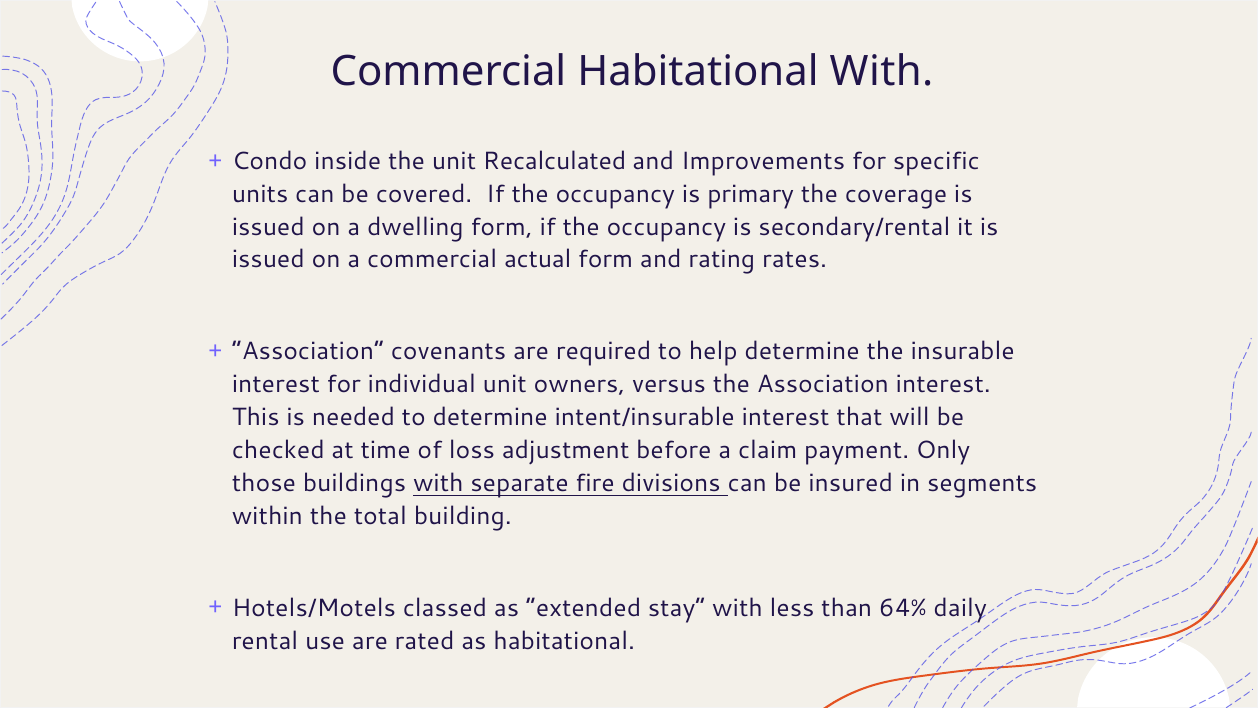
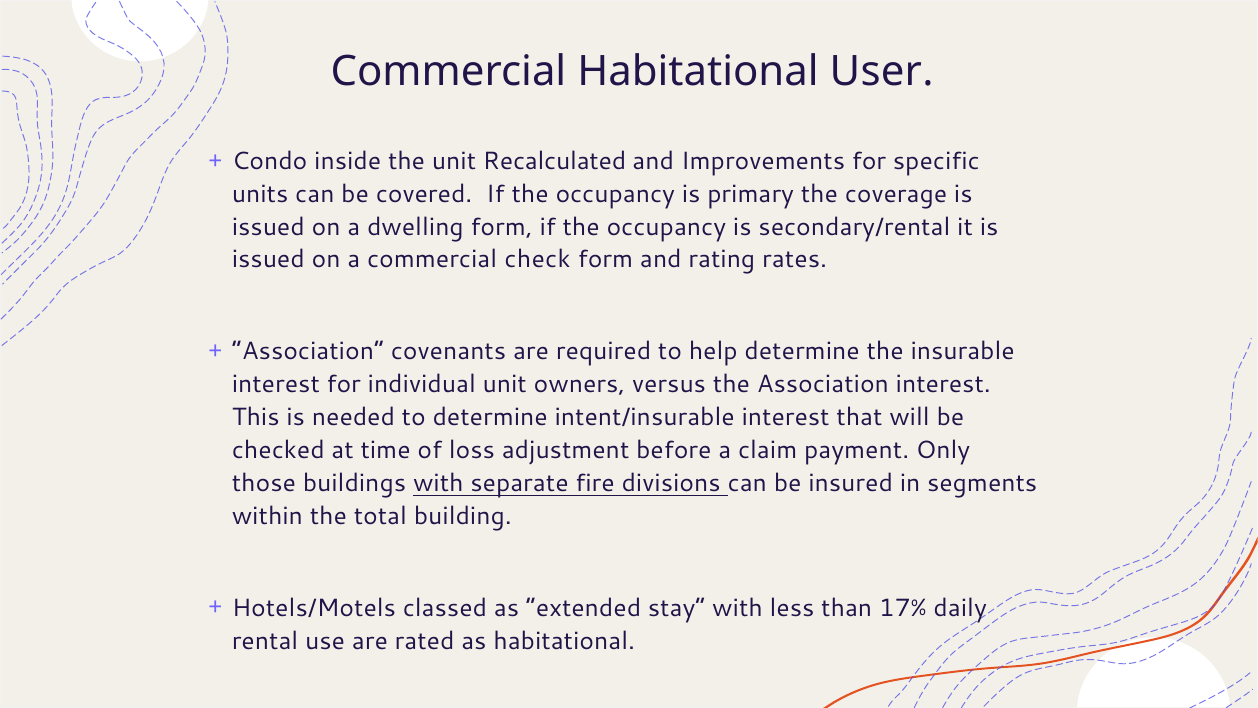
Habitational With: With -> User (882, 71)
actual: actual -> check (537, 260)
64%: 64% -> 17% (903, 608)
